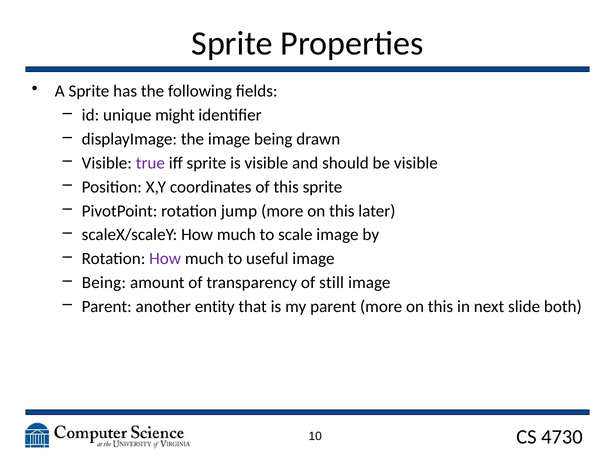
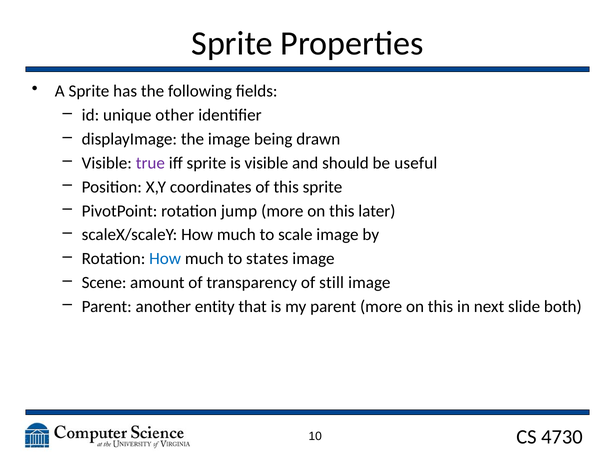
might: might -> other (175, 115)
be visible: visible -> useful (416, 163)
How colour: purple -> blue (165, 259)
useful: useful -> states (267, 259)
Being: Being -> Scene (104, 283)
